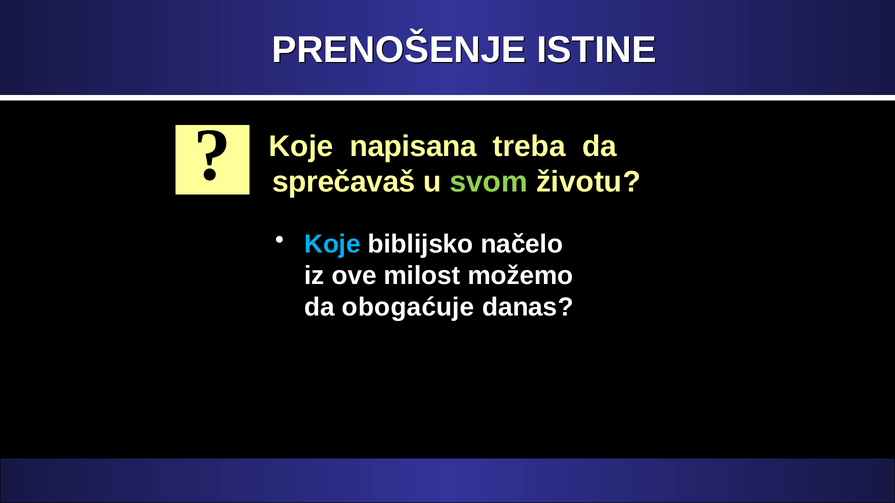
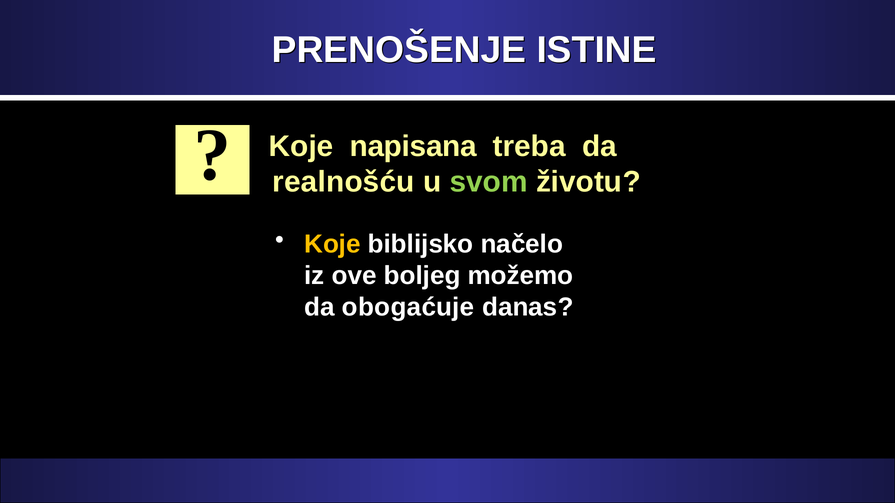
sprečavaš: sprečavaš -> realnošću (344, 182)
Koje colour: light blue -> yellow (332, 245)
milost: milost -> boljeg (422, 276)
